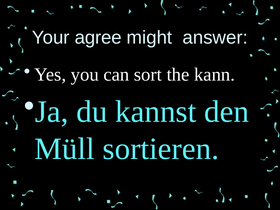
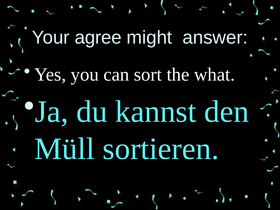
kann: kann -> what (214, 75)
